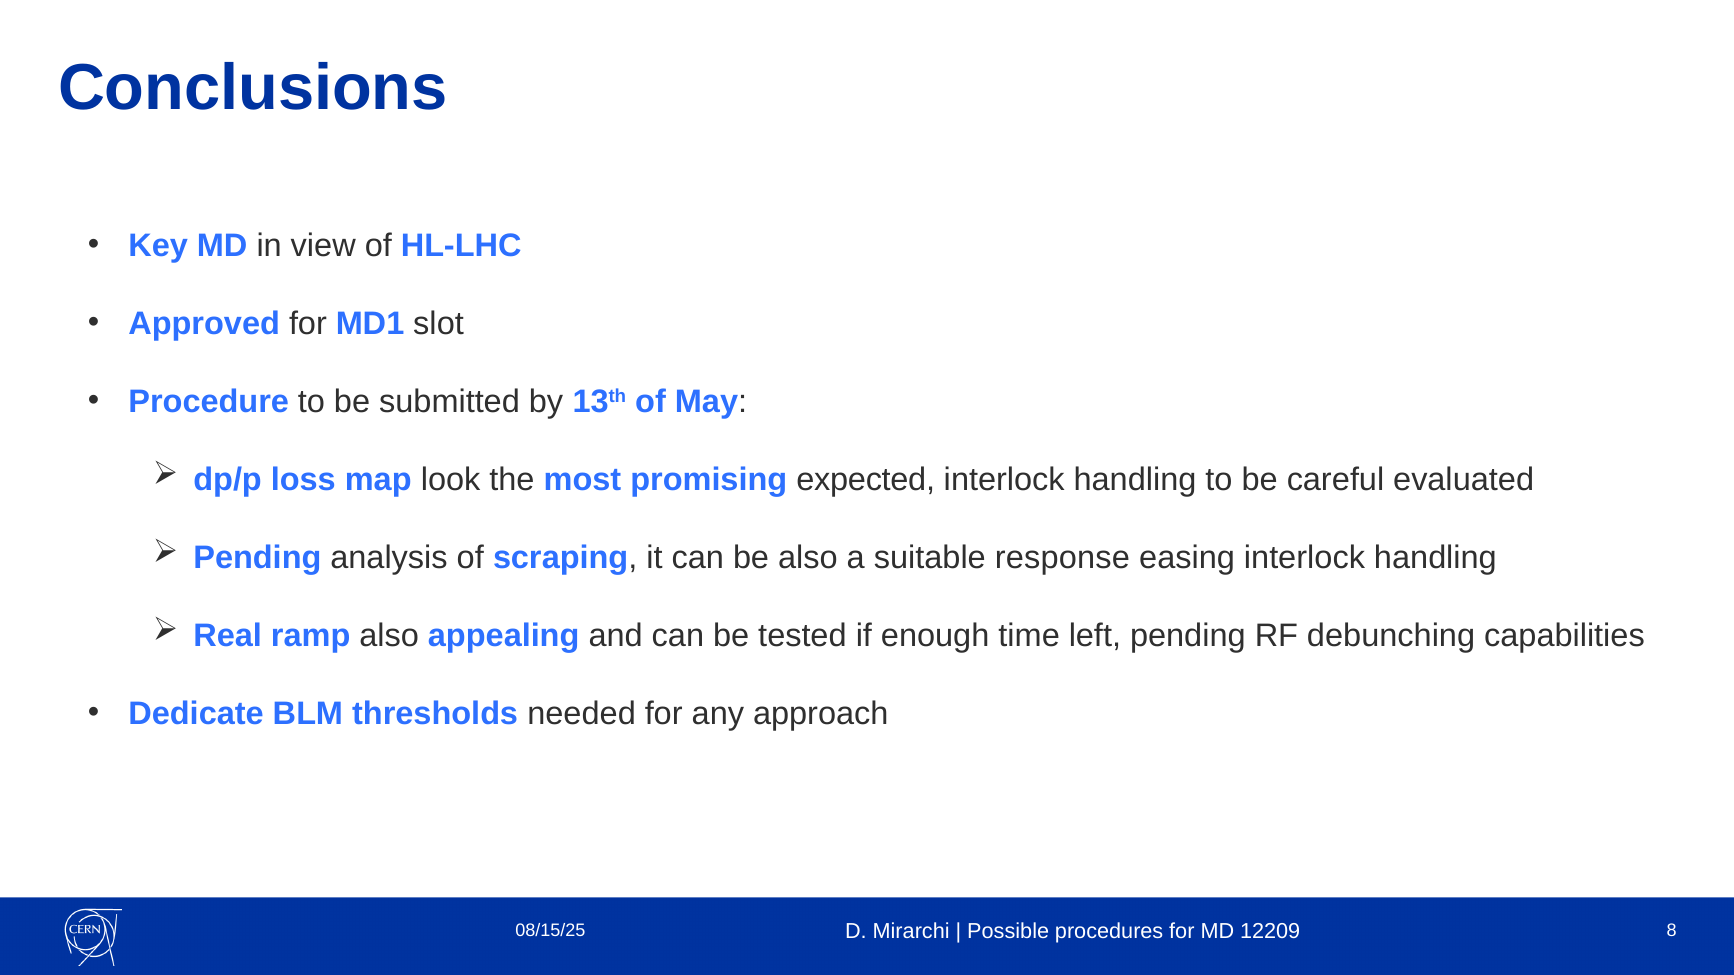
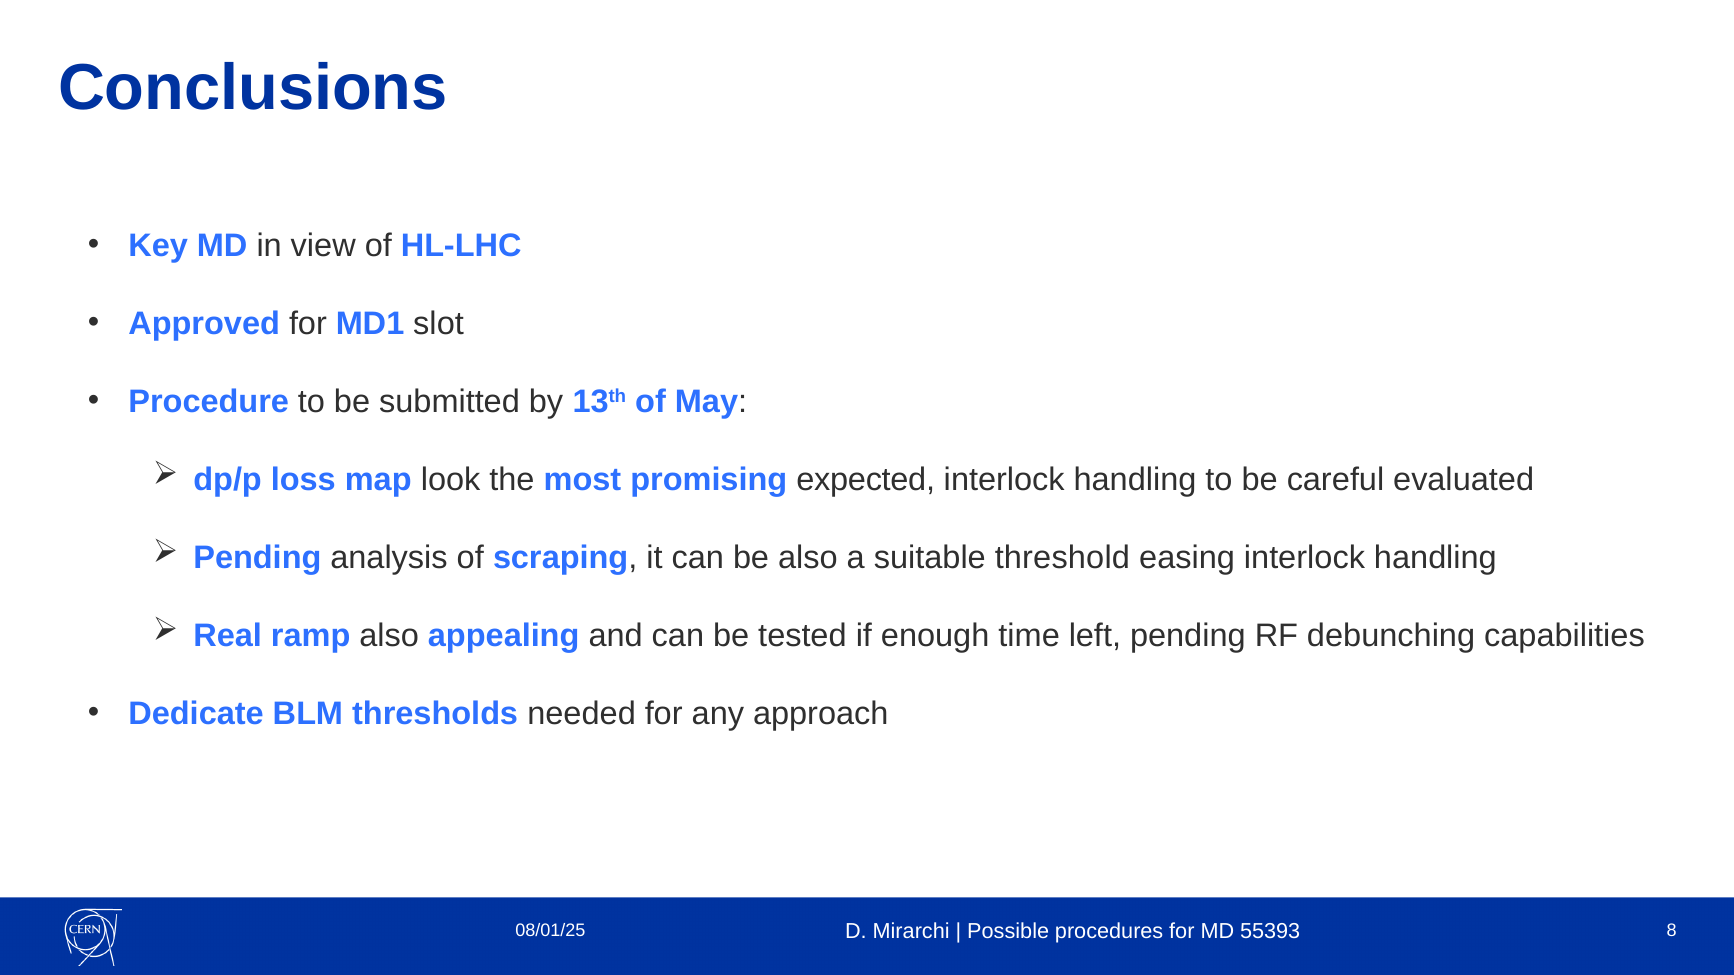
response: response -> threshold (1062, 558)
12209: 12209 -> 55393 (1270, 931)
08/15/25: 08/15/25 -> 08/01/25 (550, 930)
